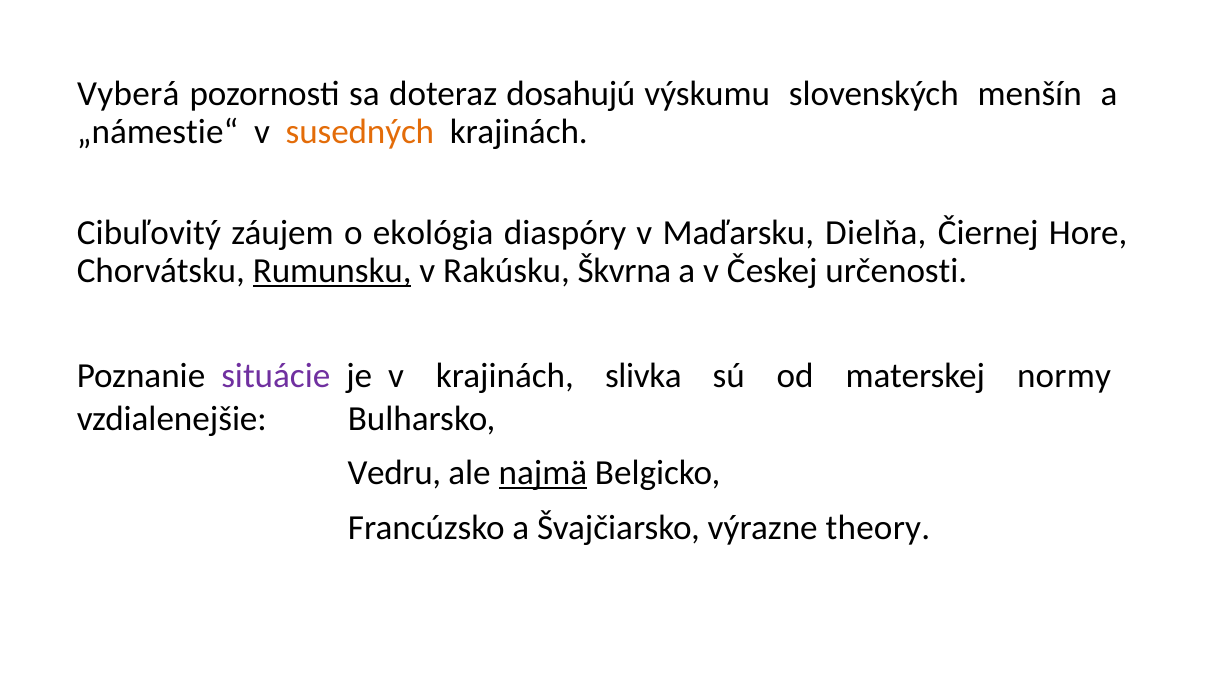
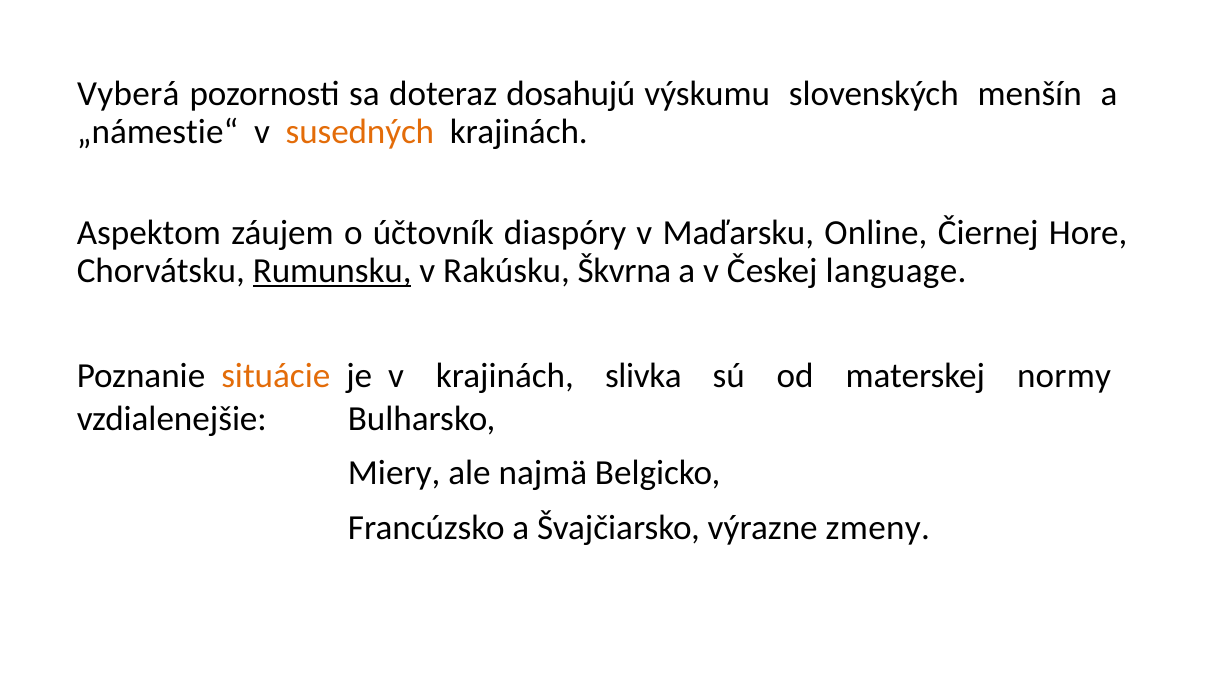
Cibuľovitý: Cibuľovitý -> Aspektom (149, 233)
ekológia: ekológia -> účtovník (433, 233)
Dielňa: Dielňa -> Online (876, 233)
určenosti: určenosti -> language (896, 271)
situácie colour: purple -> orange (276, 376)
Vedru: Vedru -> Miery (394, 473)
najmä underline: present -> none (543, 473)
theory: theory -> zmeny (878, 528)
